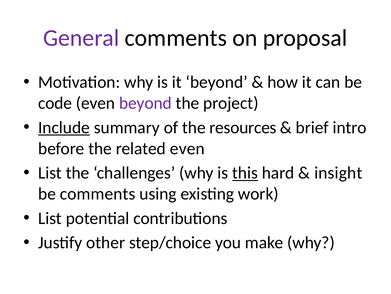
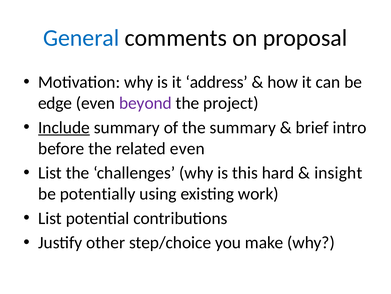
General colour: purple -> blue (81, 38)
it beyond: beyond -> address (217, 82)
code: code -> edge (55, 103)
the resources: resources -> summary (243, 127)
this underline: present -> none (245, 172)
be comments: comments -> potentially (98, 193)
